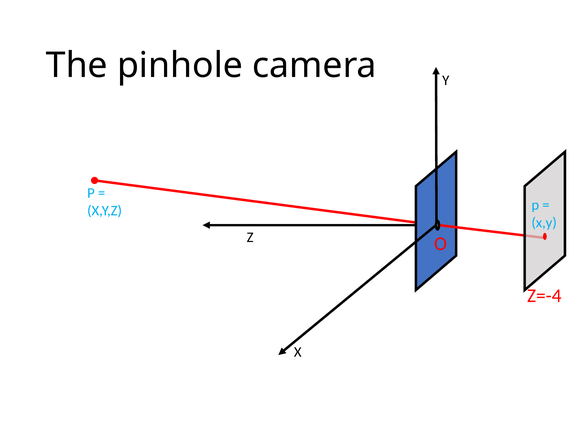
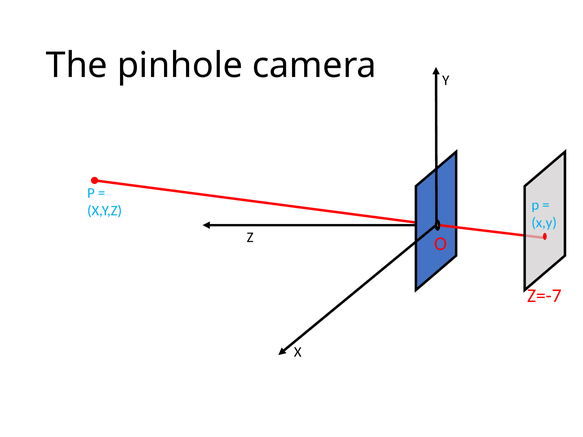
Z=-4: Z=-4 -> Z=-7 (544, 296)
